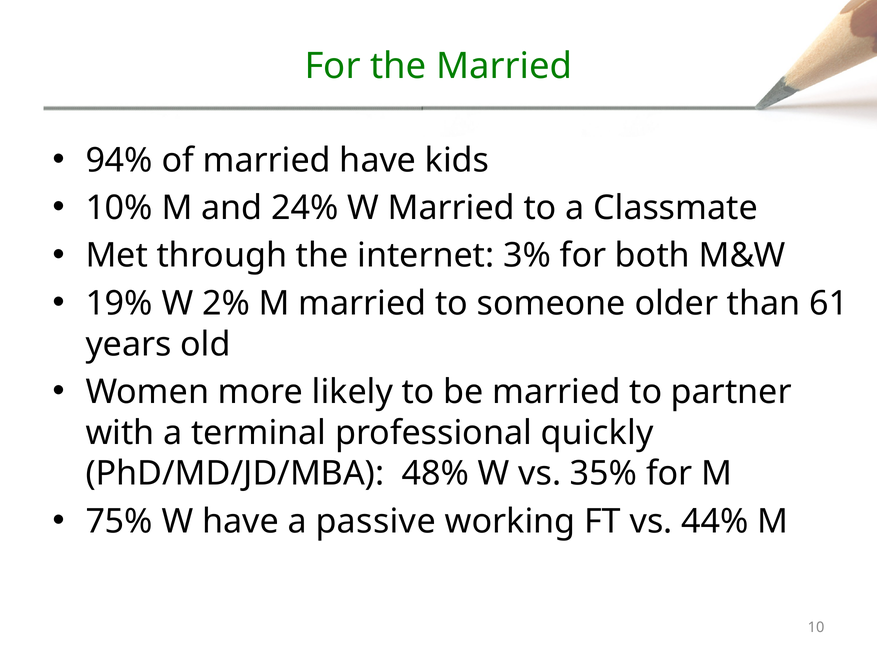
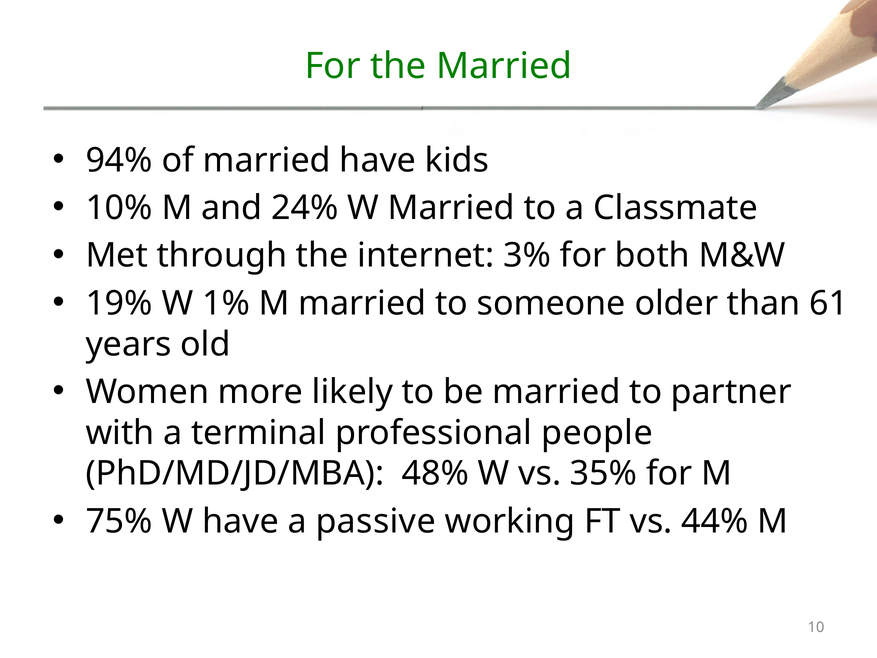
2%: 2% -> 1% (226, 303)
quickly: quickly -> people (597, 433)
